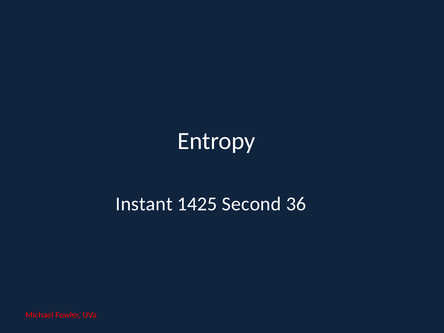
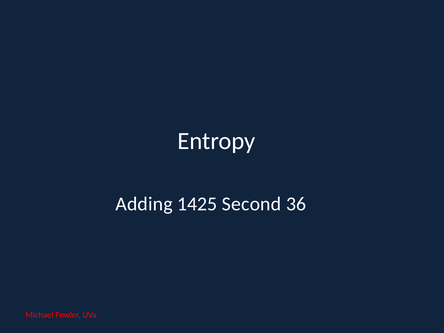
Instant: Instant -> Adding (144, 204)
